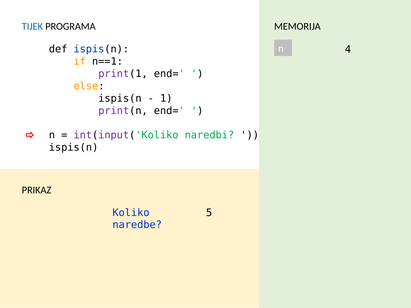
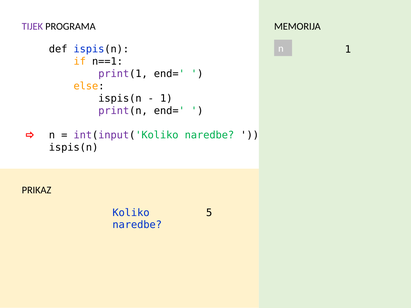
TIJEK colour: blue -> purple (32, 27)
n 4: 4 -> 1 (348, 49)
int(input('Koliko naredbi: naredbi -> naredbe (209, 135)
